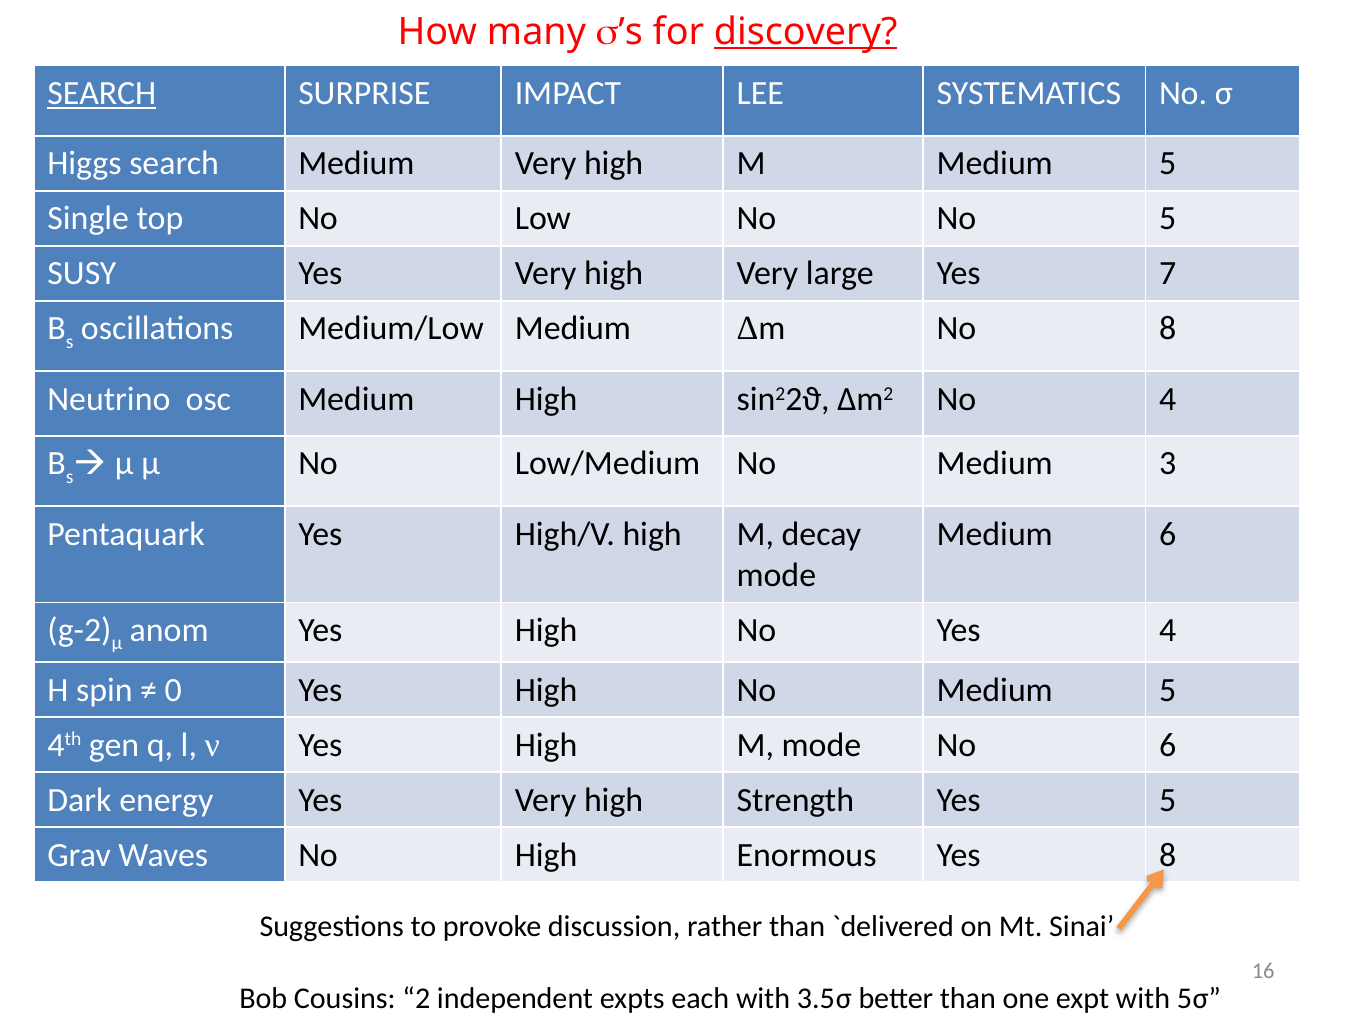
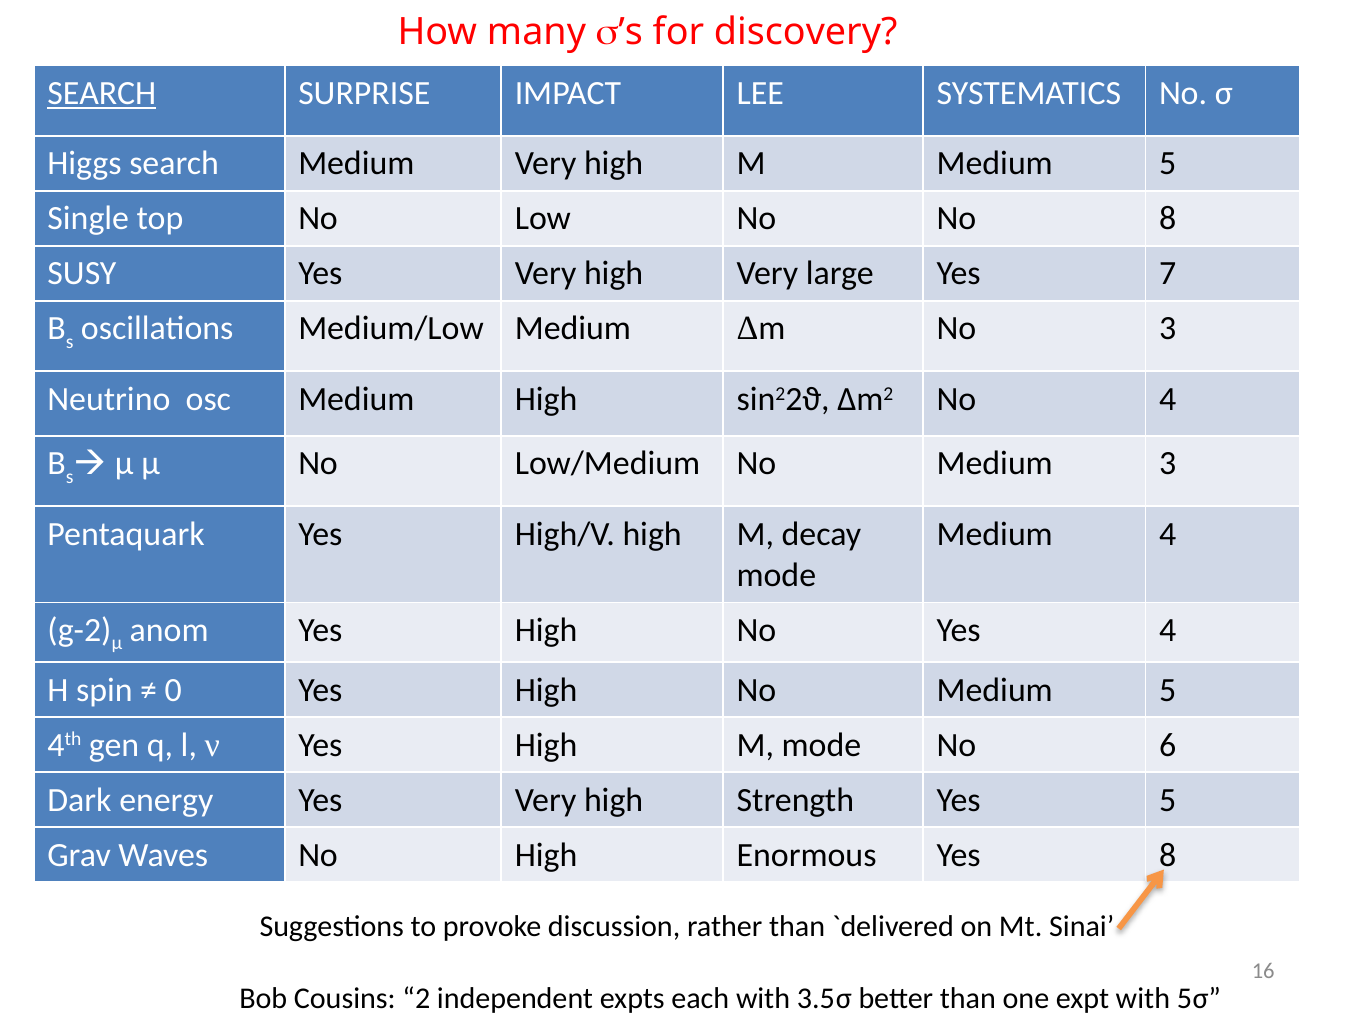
discovery underline: present -> none (806, 32)
No 5: 5 -> 8 (1168, 219)
No 8: 8 -> 3 (1168, 329)
Medium 6: 6 -> 4 (1168, 534)
